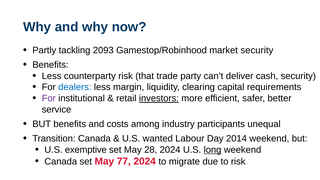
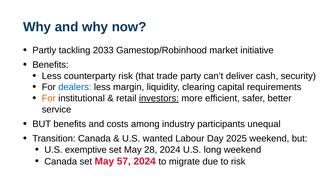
2093: 2093 -> 2033 (103, 50)
market security: security -> initiative (257, 50)
For colour: purple -> orange (49, 98)
2014: 2014 -> 2025 (236, 139)
long underline: present -> none (213, 150)
77: 77 -> 57 (124, 161)
